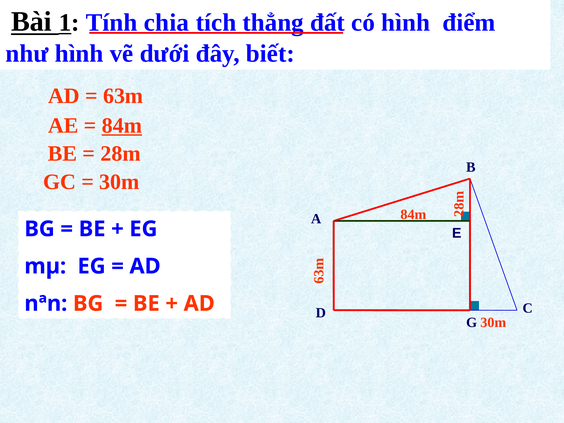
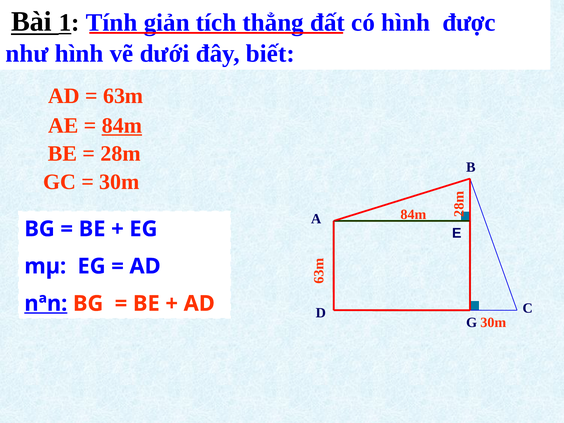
chia: chia -> giản (167, 23)
điểm: điểm -> được (469, 23)
nªn underline: none -> present (46, 304)
